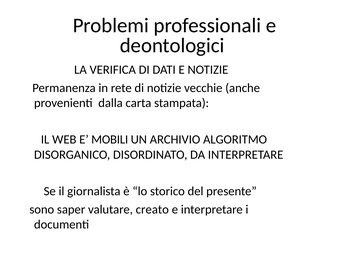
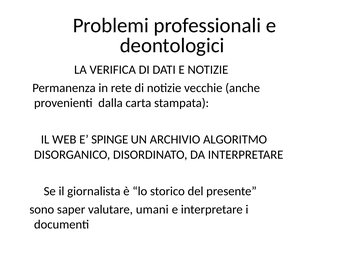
MOBILI: MOBILI -> SPINGE (110, 139)
creato: creato -> umani (152, 209)
